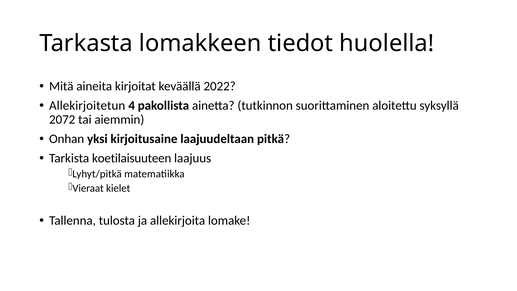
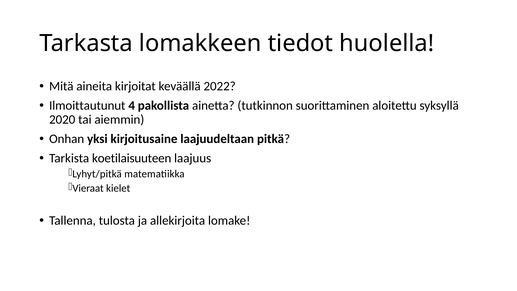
Allekirjoitetun: Allekirjoitetun -> Ilmoittautunut (87, 106)
2072: 2072 -> 2020 (62, 120)
